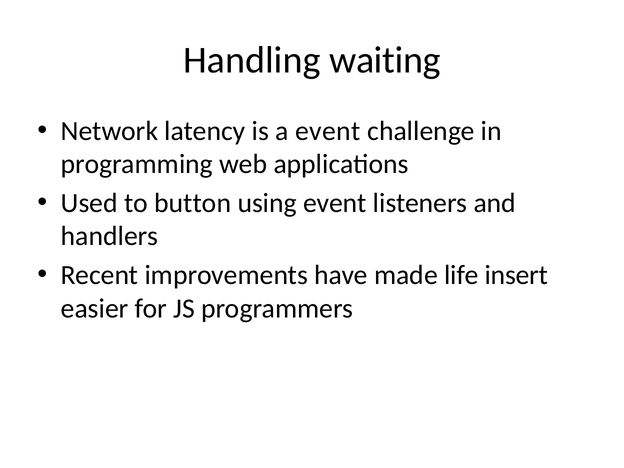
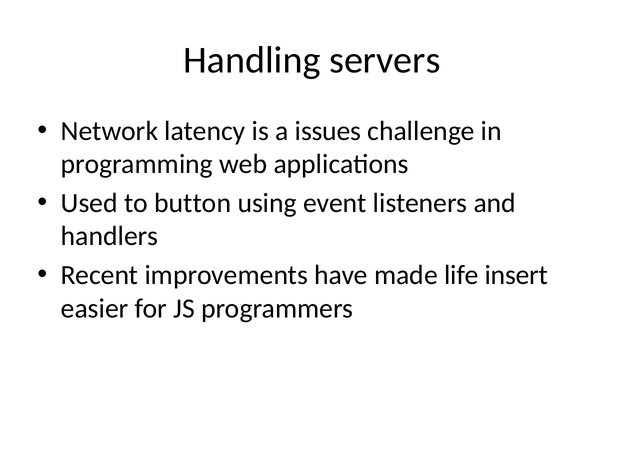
waiting: waiting -> servers (385, 60)
a event: event -> issues (328, 131)
